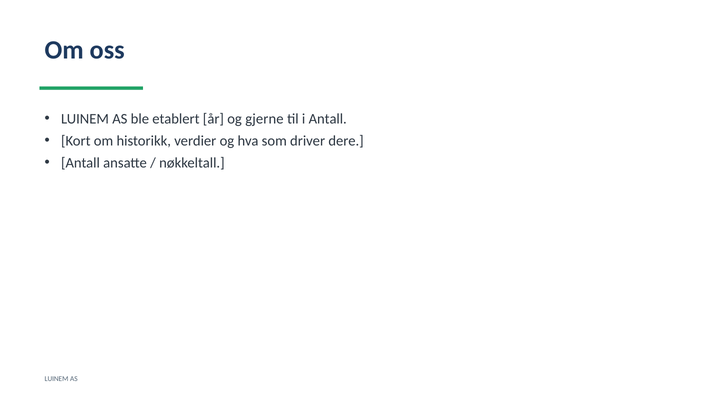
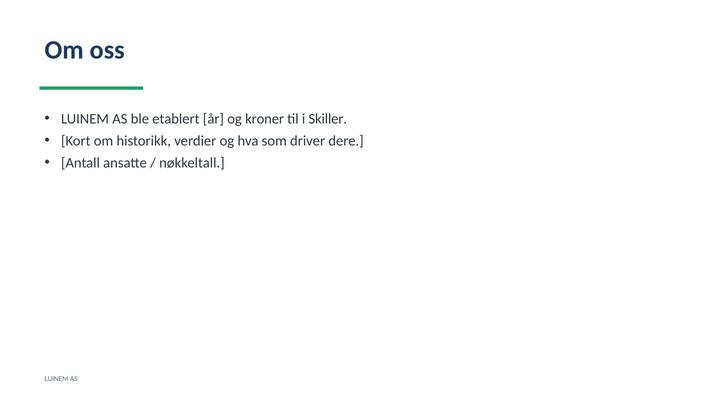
gjerne: gjerne -> kroner (265, 119)
i Antall: Antall -> Skiller (328, 119)
